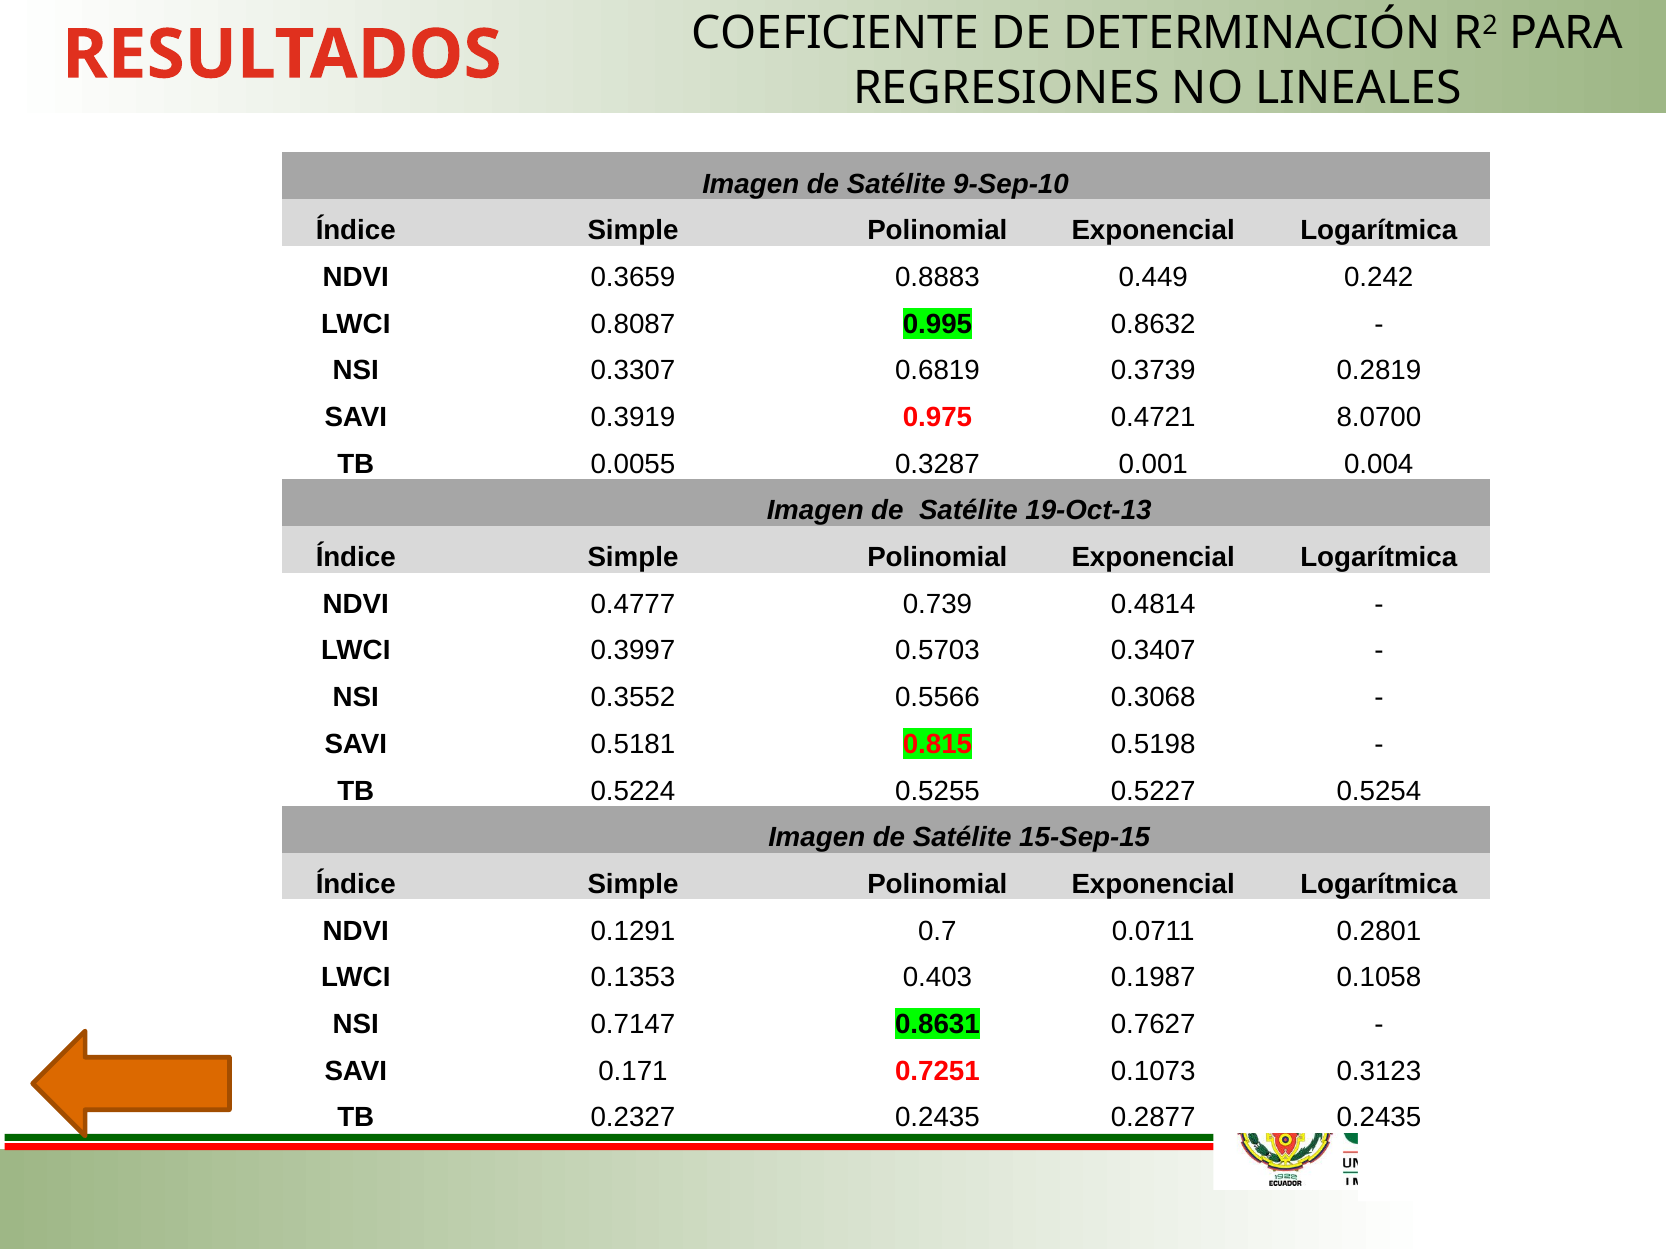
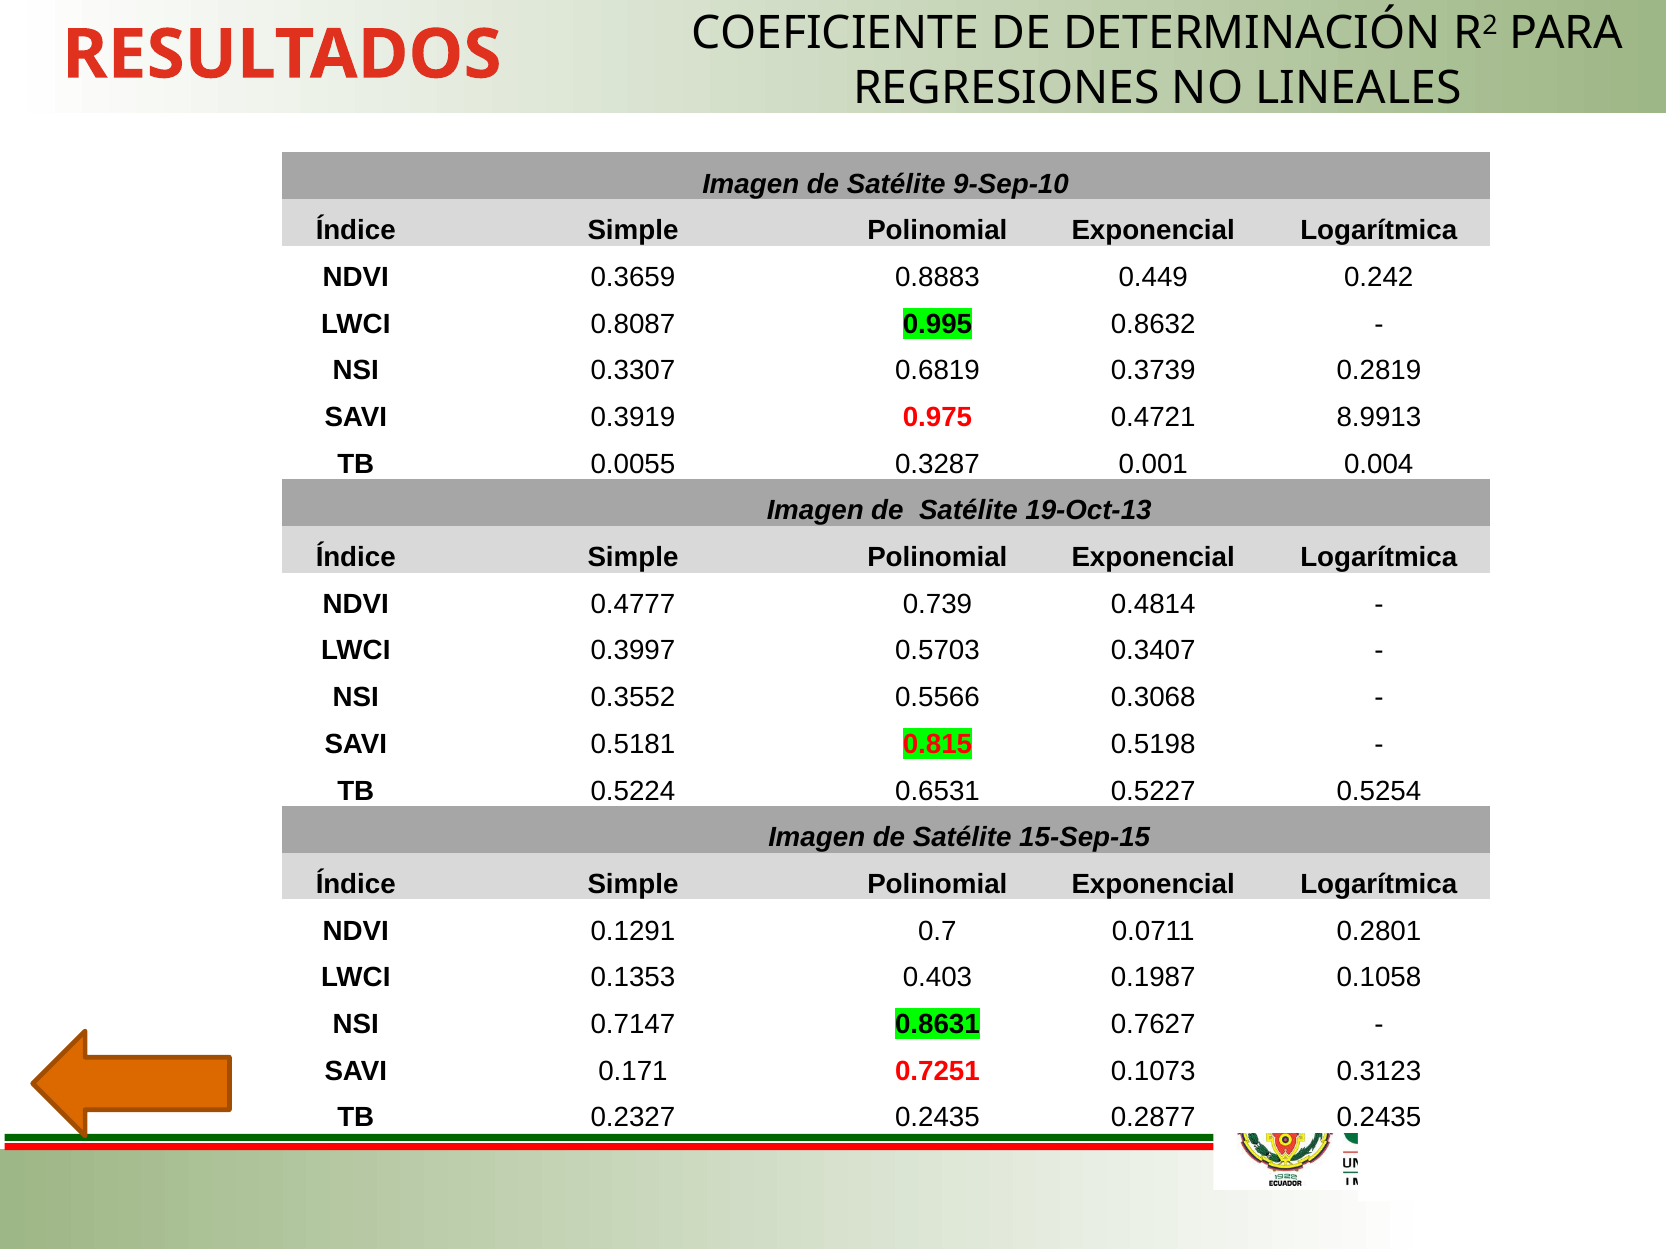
8.0700: 8.0700 -> 8.9913 (1379, 418)
0.5255: 0.5255 -> 0.6531 (938, 791)
